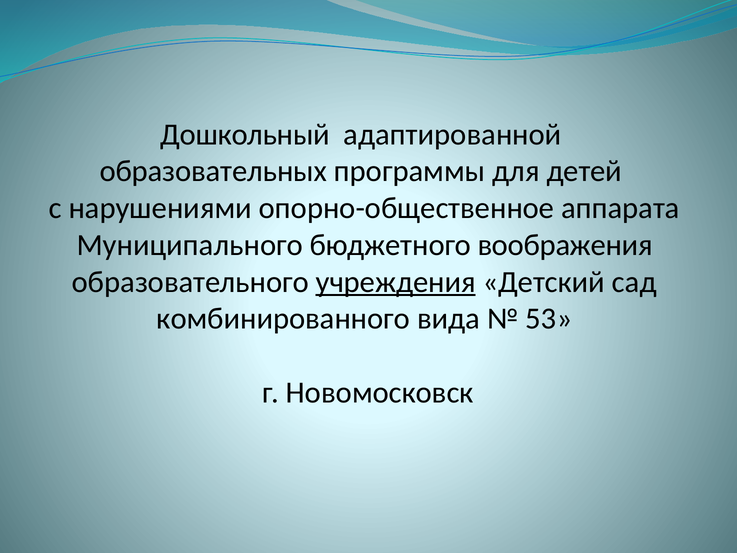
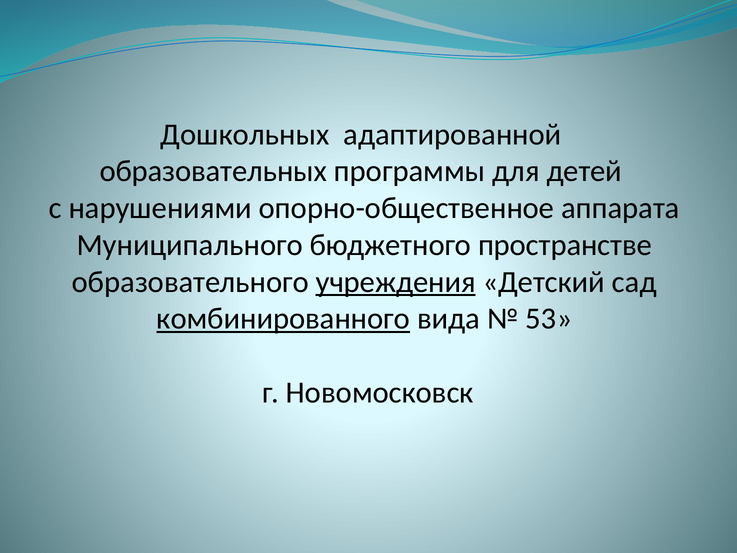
Дошкольный: Дошкольный -> Дошкольных (245, 134)
воображения: воображения -> пространстве (565, 245)
комбинированного underline: none -> present (283, 319)
